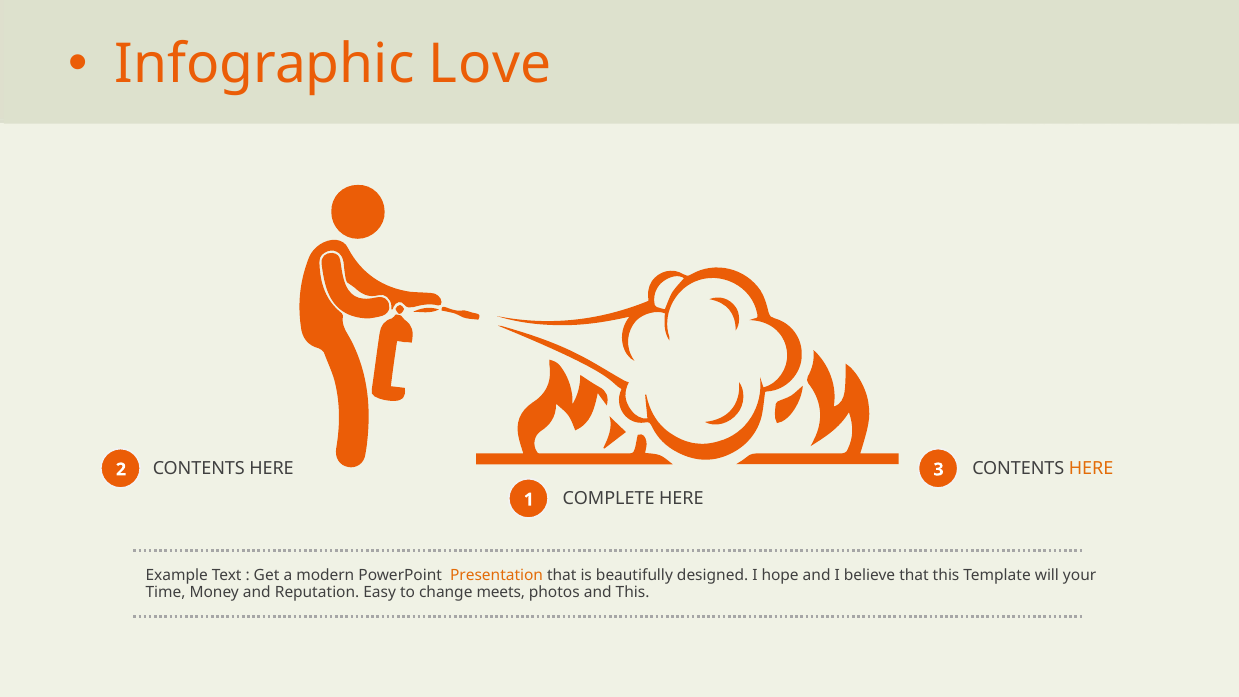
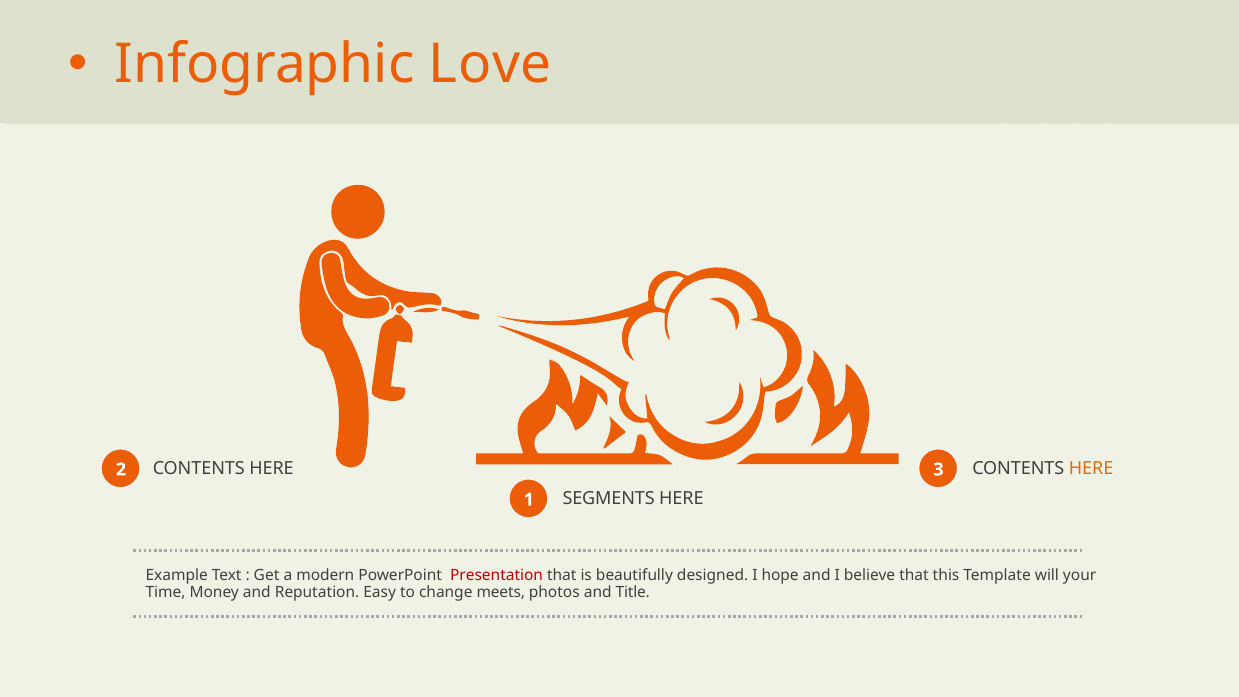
COMPLETE: COMPLETE -> SEGMENTS (609, 498)
Presentation colour: orange -> red (497, 575)
and This: This -> Title (633, 592)
